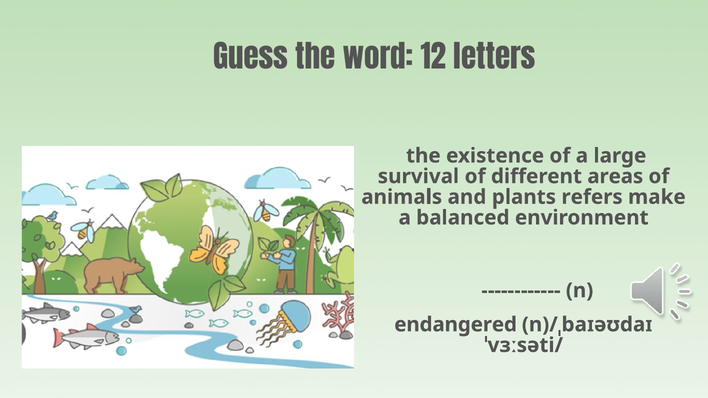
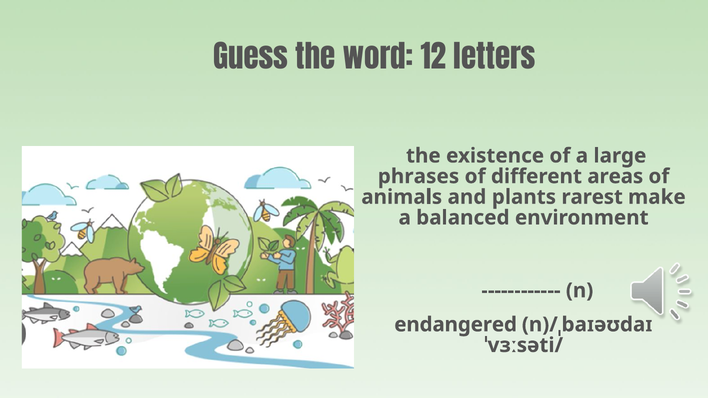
survival: survival -> phrases (418, 176)
refers: refers -> rarest (592, 197)
